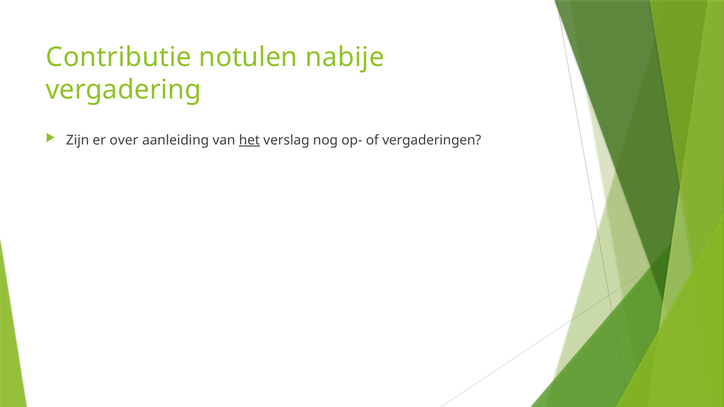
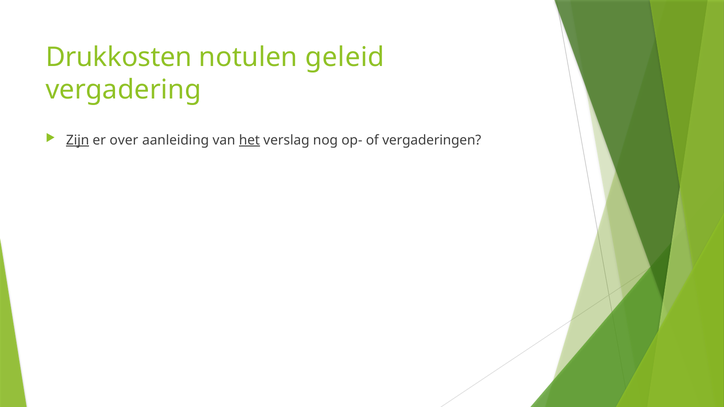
Contributie: Contributie -> Drukkosten (119, 57)
nabije: nabije -> geleid (345, 57)
Zijn underline: none -> present (78, 140)
